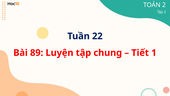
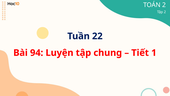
89: 89 -> 94 (37, 53)
